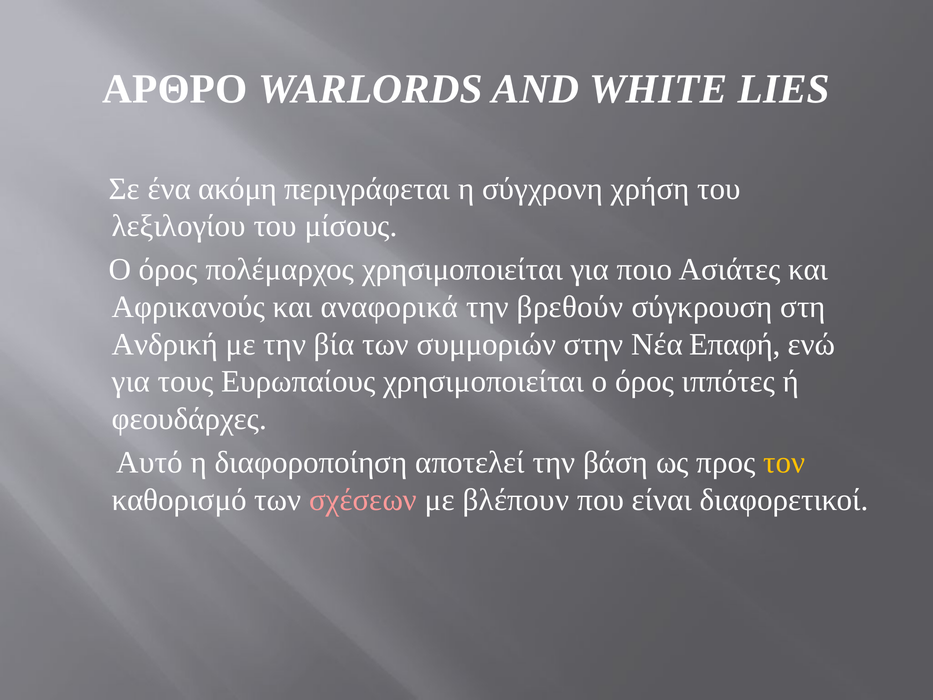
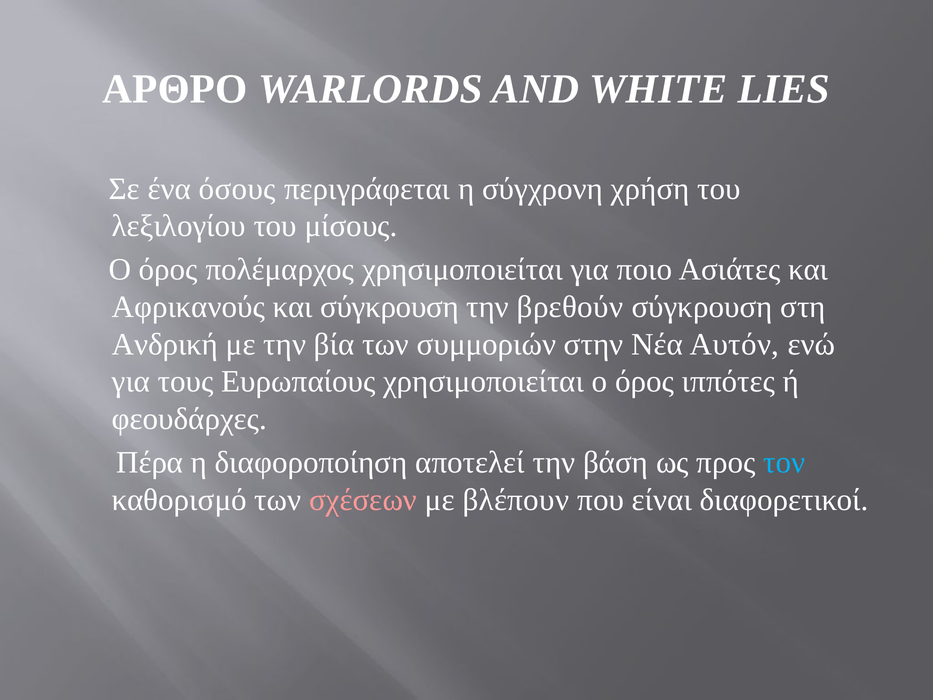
ακόμη: ακόμη -> όσους (237, 189)
και αναφορικά: αναφορικά -> σύγκρουση (390, 307)
Επαφή: Επαφή -> Αυτόν (735, 344)
Αυτό: Αυτό -> Πέρα (150, 462)
τον colour: yellow -> light blue (784, 462)
